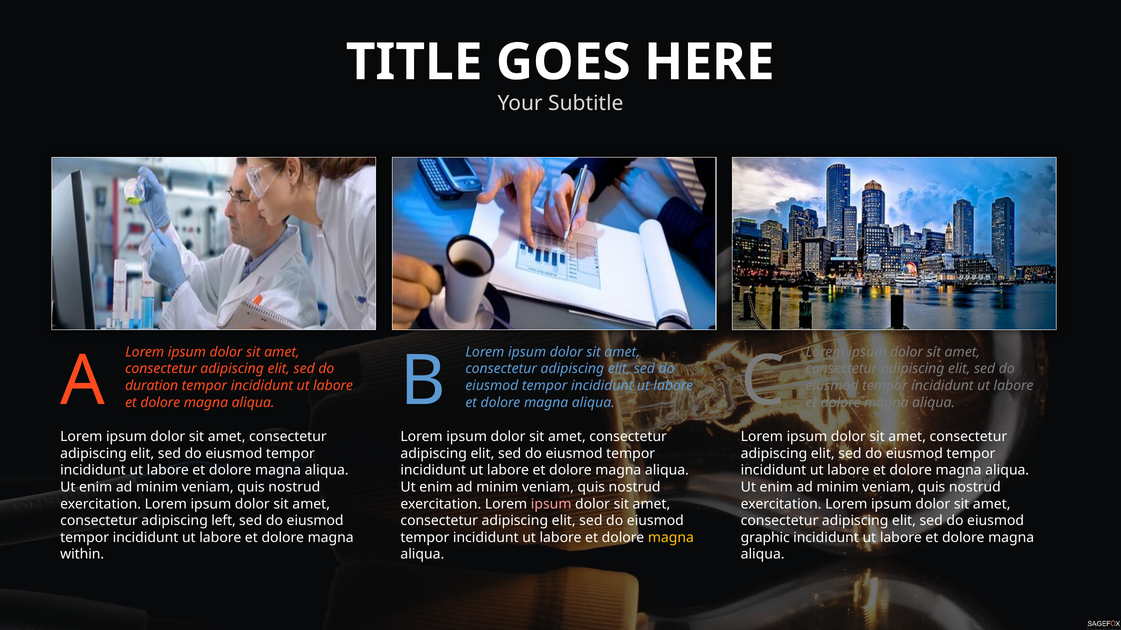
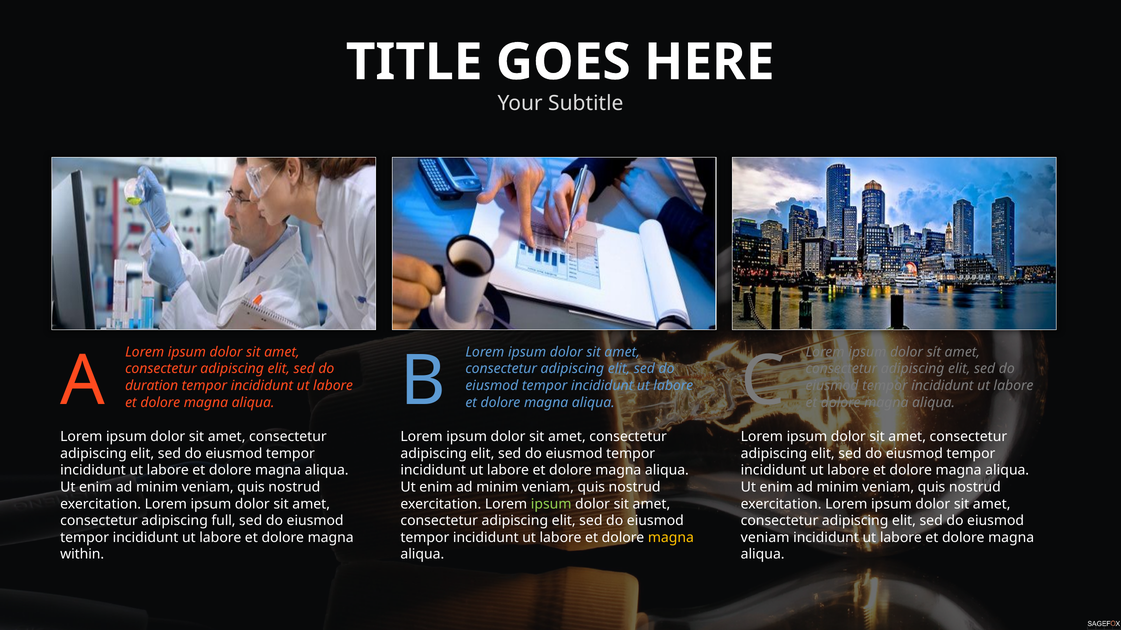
ipsum colour: pink -> light green (551, 504)
left: left -> full (224, 521)
graphic: graphic -> veniam (765, 538)
